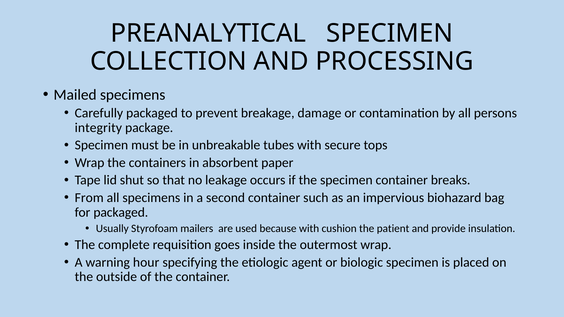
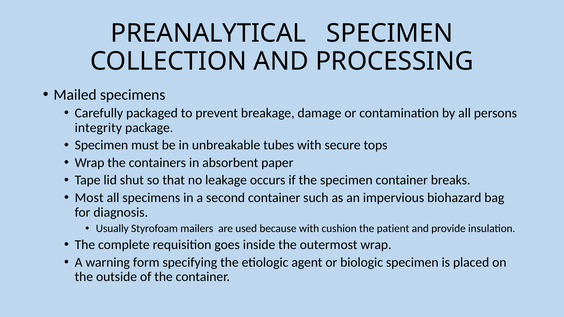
From: From -> Most (89, 198)
for packaged: packaged -> diagnosis (121, 212)
hour: hour -> form (146, 262)
